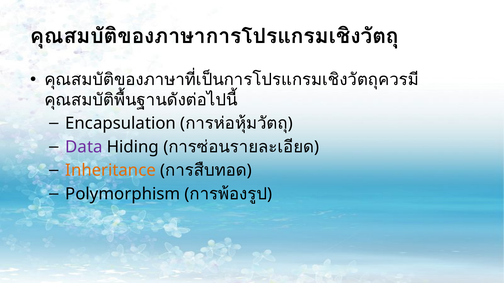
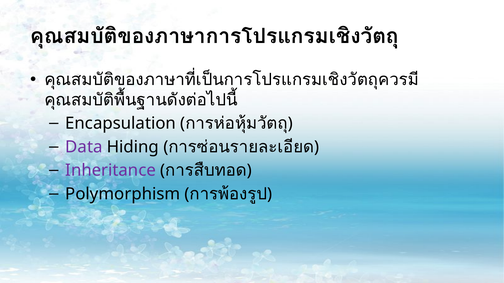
Inheritance colour: orange -> purple (111, 171)
